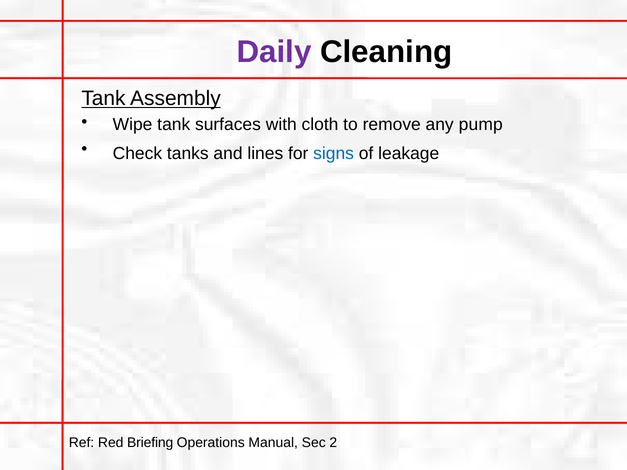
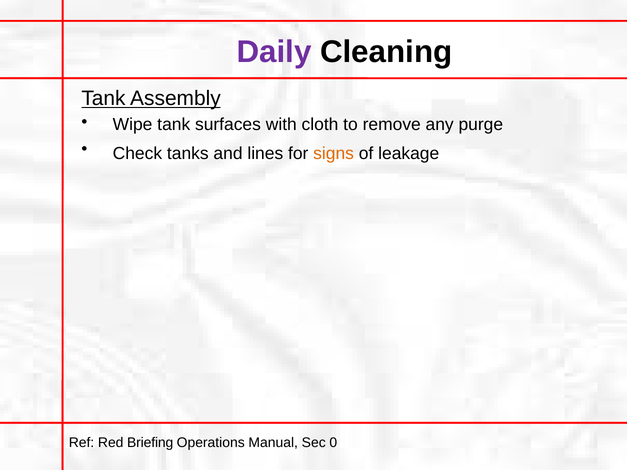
pump: pump -> purge (481, 125)
signs colour: blue -> orange (334, 153)
2: 2 -> 0 (333, 443)
